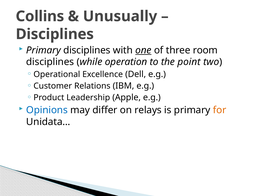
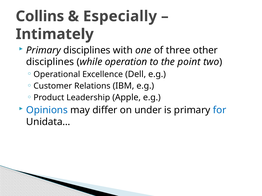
Unusually: Unusually -> Especially (120, 16)
Disciplines: Disciplines -> Intimately (55, 34)
one underline: present -> none (143, 50)
room: room -> other (205, 50)
relays: relays -> under (148, 110)
for colour: orange -> blue (220, 110)
